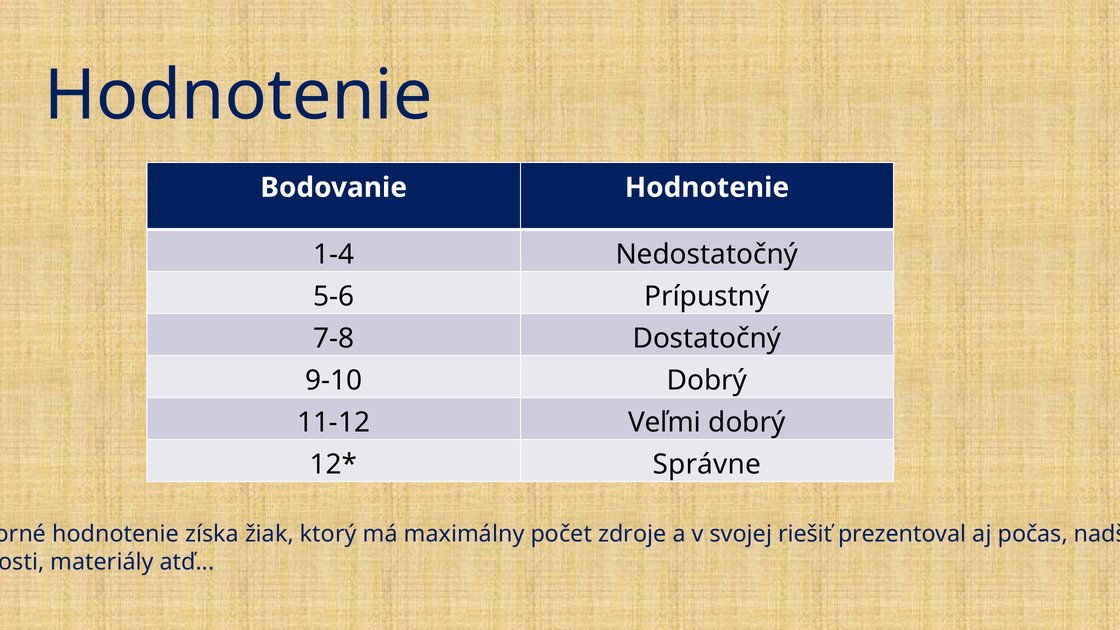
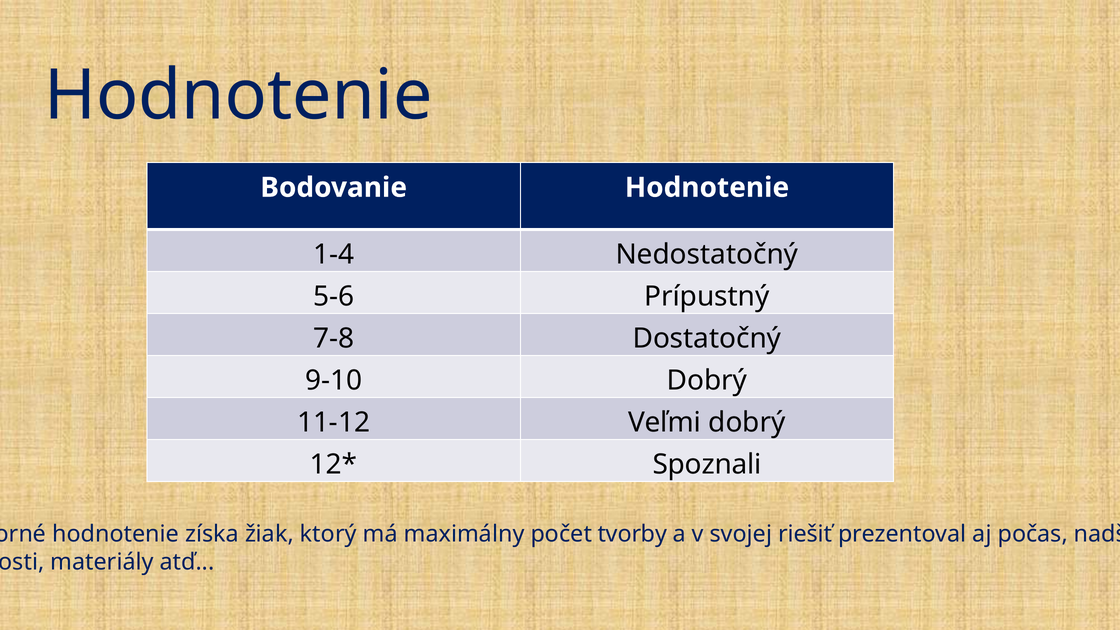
Správne: Správne -> Spoznali (707, 465)
zdroje: zdroje -> tvorby (632, 534)
